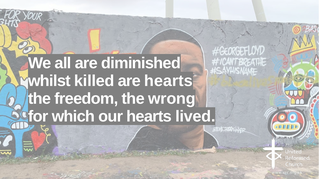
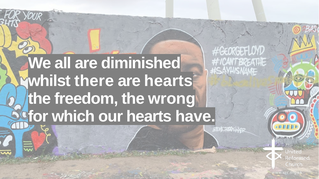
killed: killed -> there (94, 81)
lived: lived -> have (195, 117)
